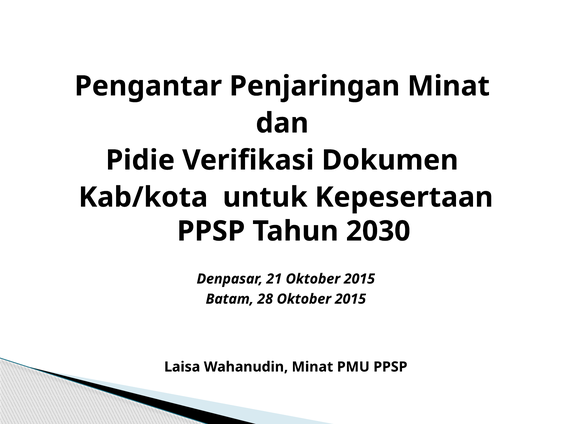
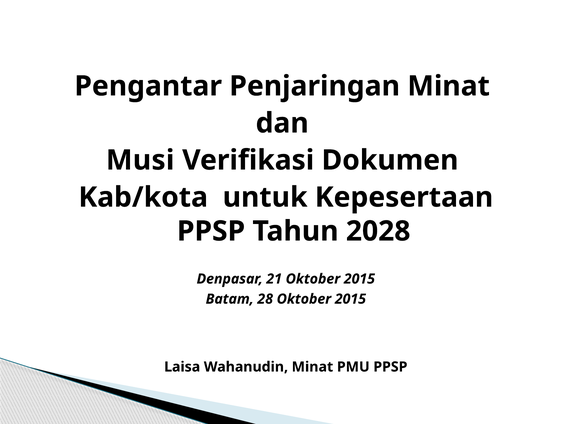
Pidie: Pidie -> Musi (140, 160)
2030: 2030 -> 2028 (378, 231)
